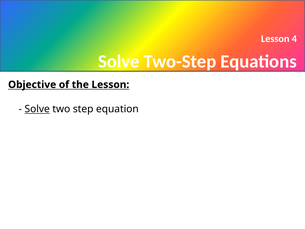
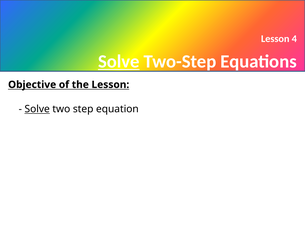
Solve underline: none -> present (119, 61)
